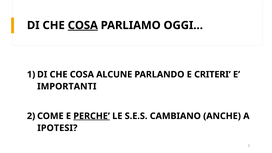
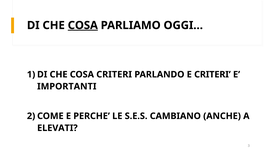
COSA ALCUNE: ALCUNE -> CRITERI (114, 74)
PERCHE underline: present -> none (92, 116)
IPOTESI: IPOTESI -> ELEVATI (57, 128)
